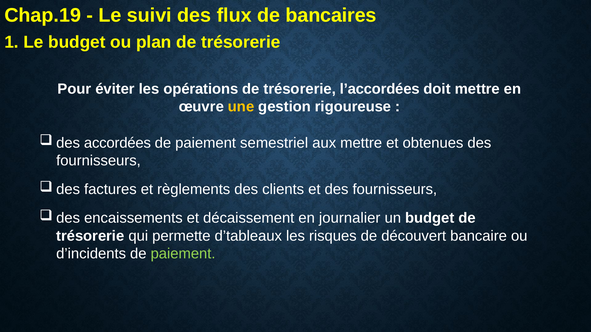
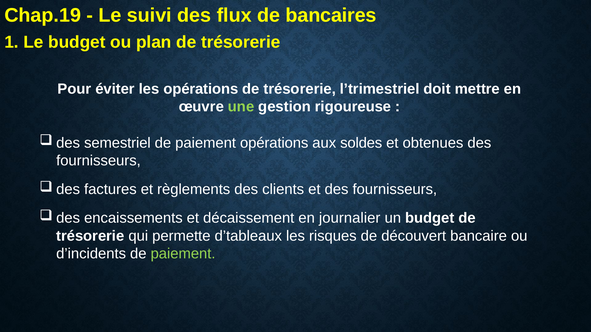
l’accordées: l’accordées -> l’trimestriel (380, 89)
une colour: yellow -> light green (241, 107)
accordées: accordées -> semestriel (117, 143)
paiement semestriel: semestriel -> opérations (274, 143)
aux mettre: mettre -> soldes (361, 143)
